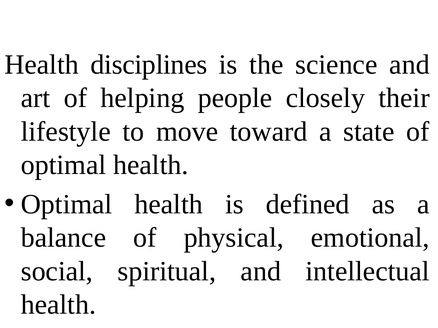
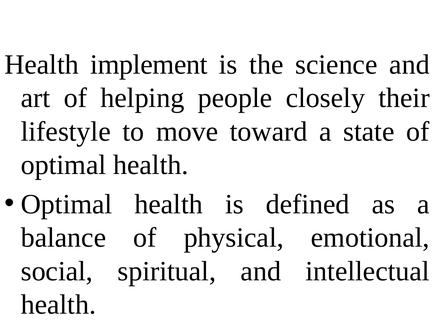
disciplines: disciplines -> implement (149, 65)
